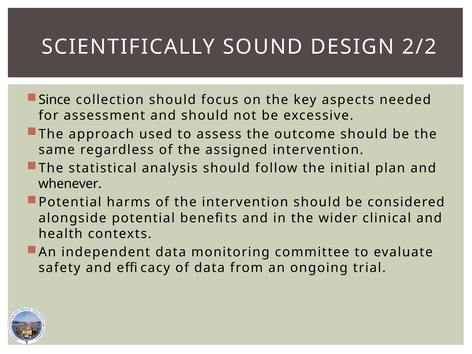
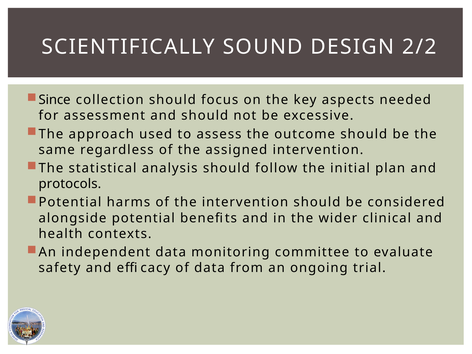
whenever: whenever -> protocols (70, 184)
